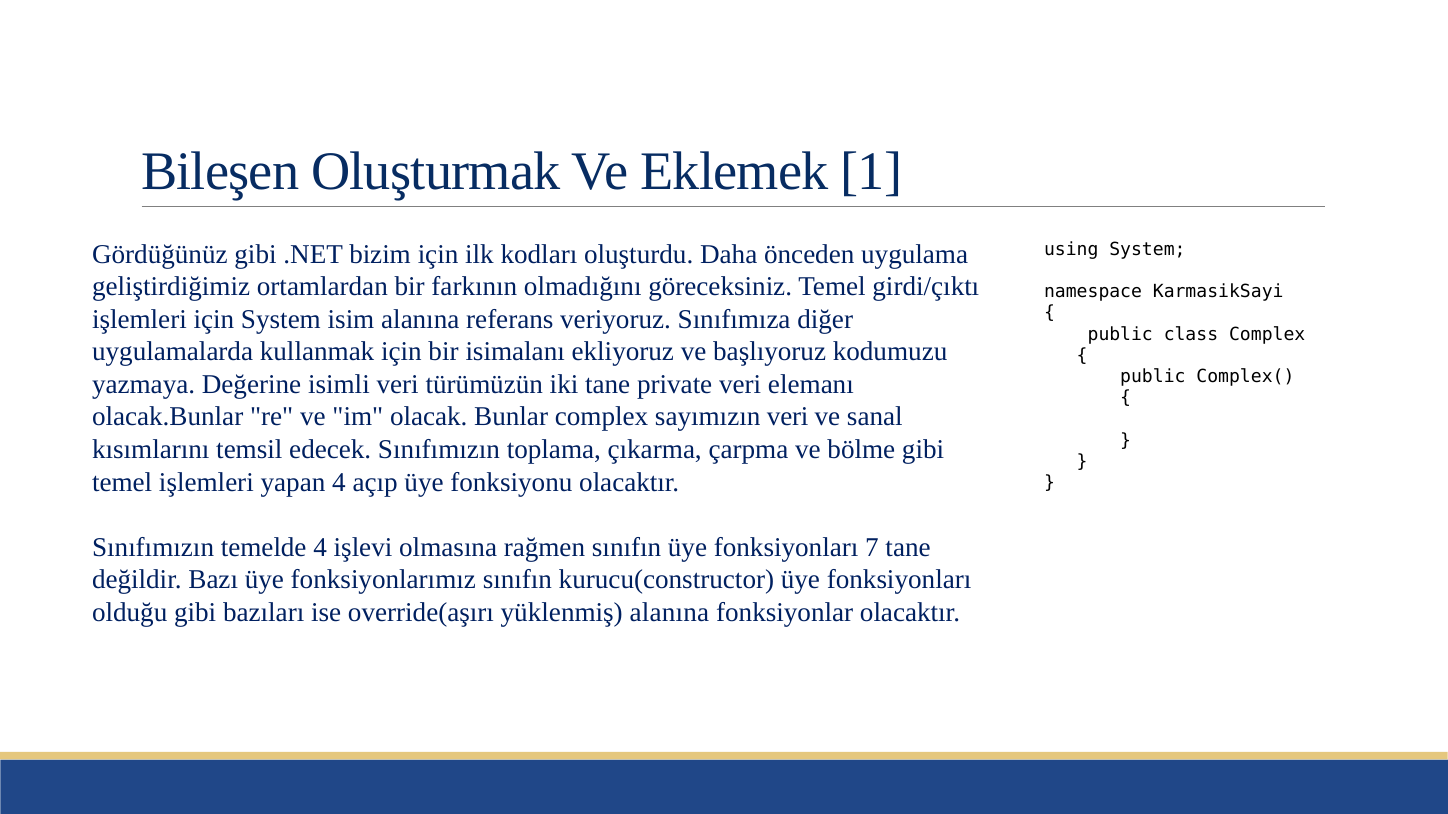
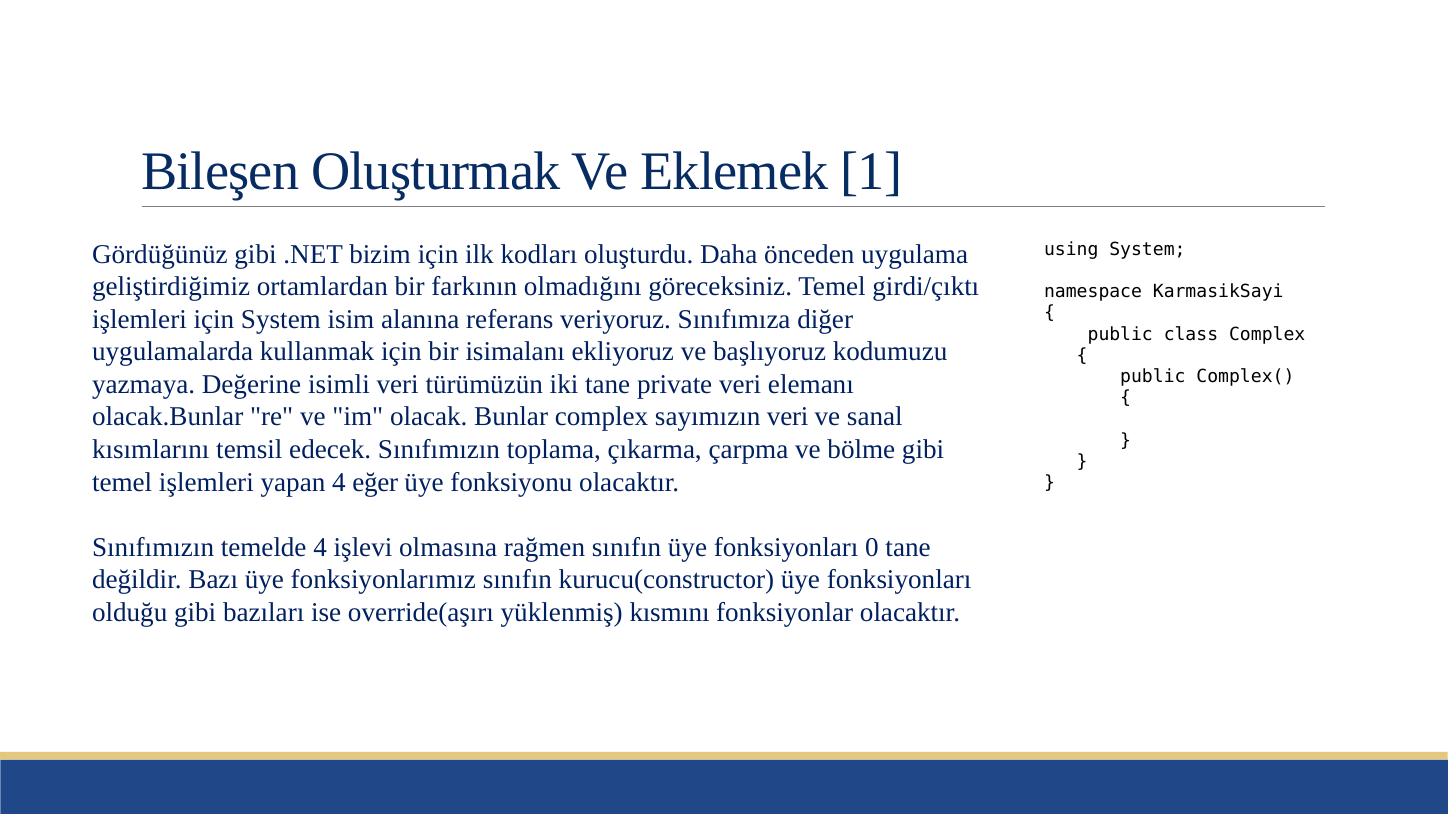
açıp: açıp -> eğer (375, 482)
7: 7 -> 0 (872, 548)
yüklenmiş alanına: alanına -> kısmını (670, 613)
